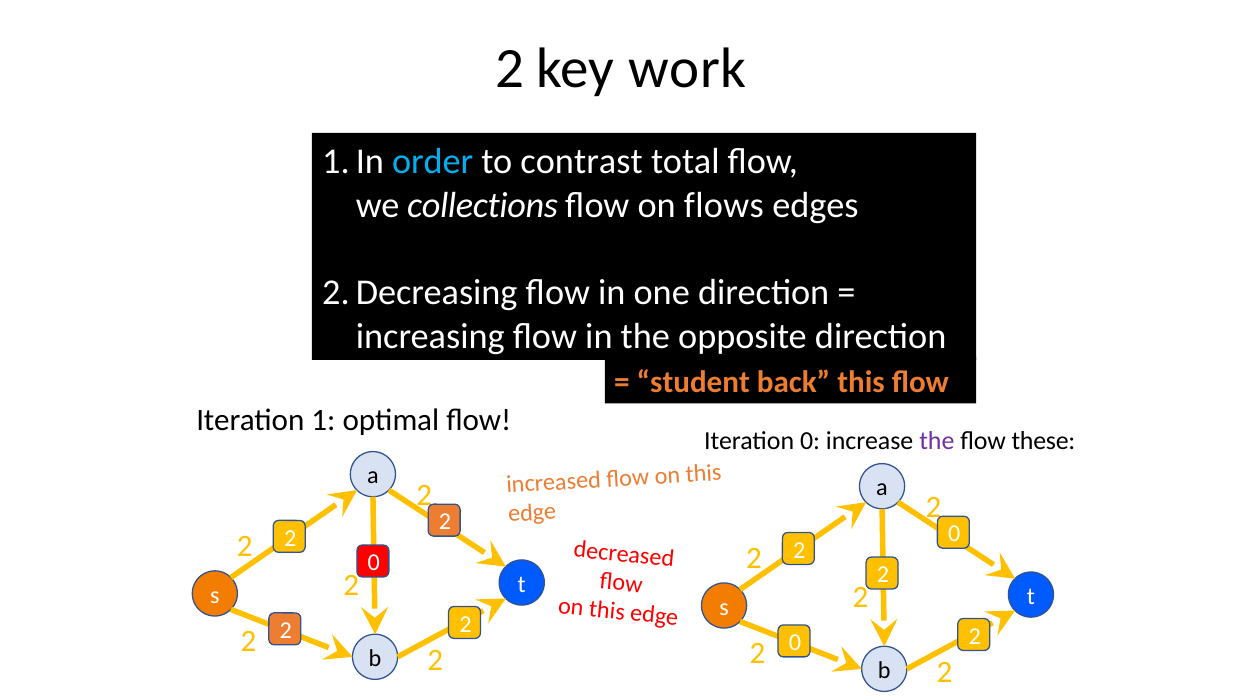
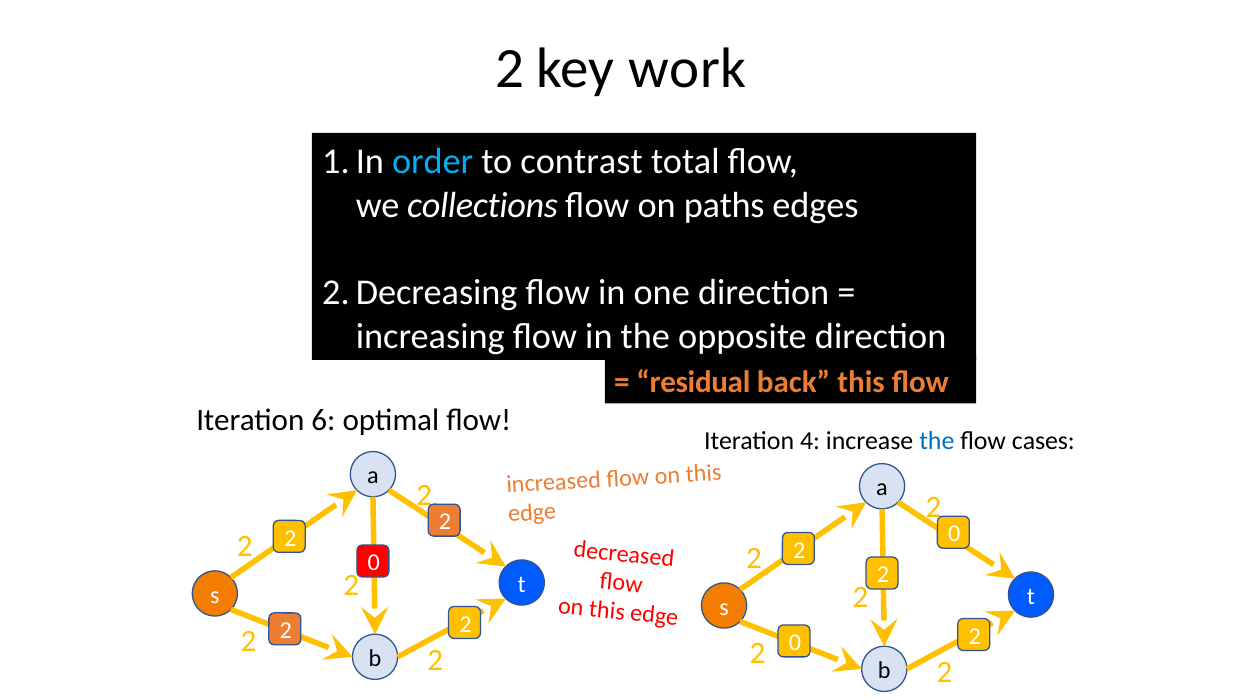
flows: flows -> paths (724, 205)
student: student -> residual (693, 382)
1: 1 -> 6 (324, 420)
Iteration 0: 0 -> 4 (810, 441)
the colour: purple -> blue (937, 441)
these: these -> cases (1043, 441)
